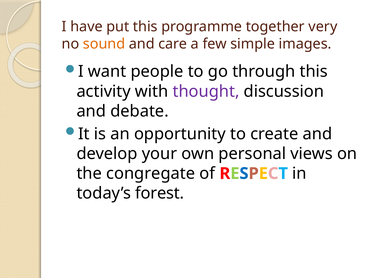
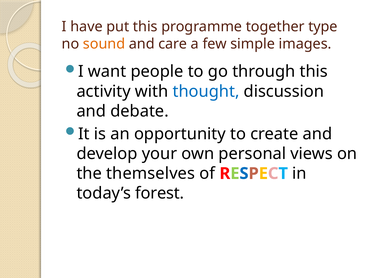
very: very -> type (323, 27)
thought colour: purple -> blue (206, 91)
congregate: congregate -> themselves (151, 173)
